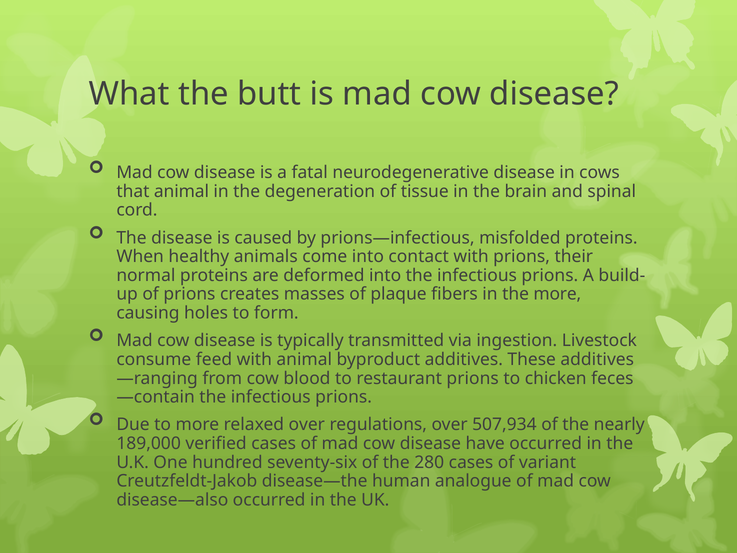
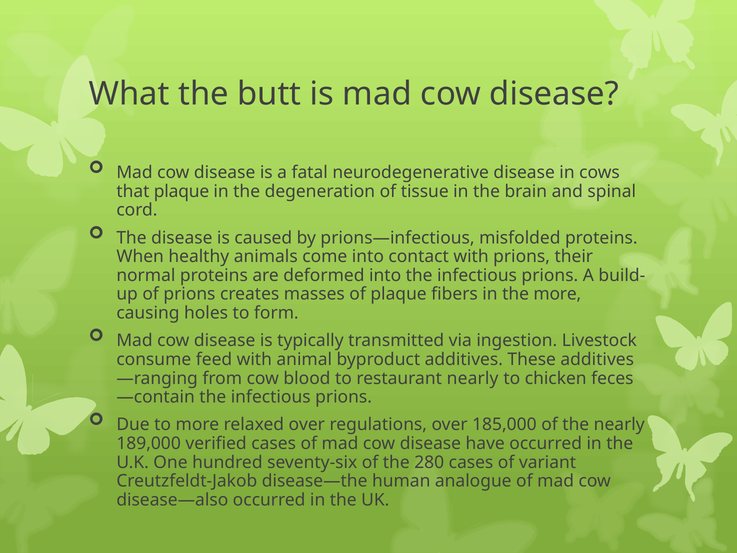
that animal: animal -> plaque (182, 191)
restaurant prions: prions -> nearly (473, 378)
507,934: 507,934 -> 185,000 (504, 425)
